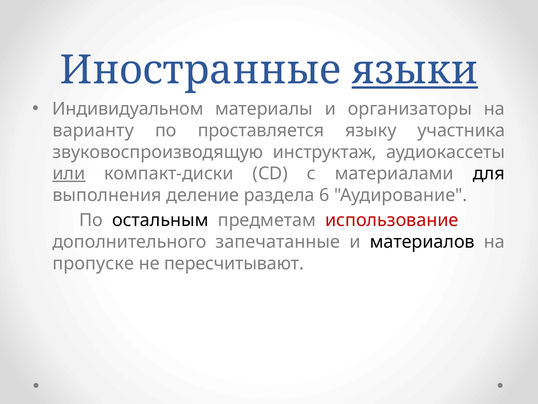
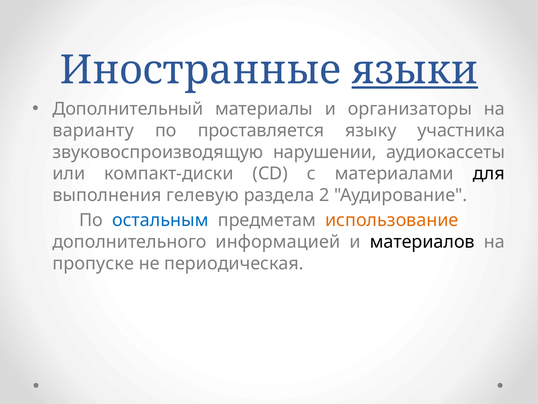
Индивидуальном: Индивидуальном -> Дополнительный (128, 109)
инструктаж: инструктаж -> нарушении (325, 152)
или underline: present -> none (69, 173)
деление: деление -> гелевую (203, 195)
6: 6 -> 2 (324, 195)
остальным colour: black -> blue (160, 220)
использование colour: red -> orange (392, 220)
запечатанные: запечатанные -> информацией (278, 242)
пересчитывают: пересчитывают -> периодическая (234, 263)
